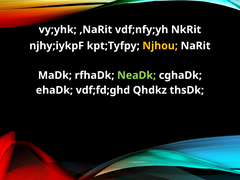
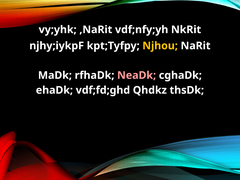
NeaDk colour: light green -> pink (137, 75)
